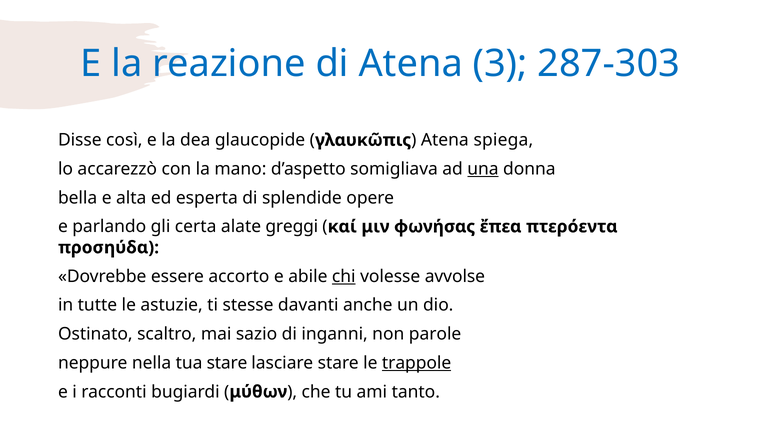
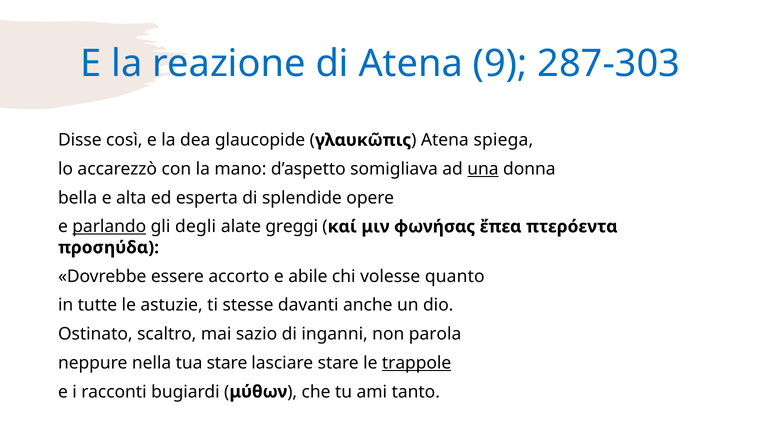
3: 3 -> 9 (500, 64)
parlando underline: none -> present (109, 227)
certa: certa -> degli (196, 227)
chi underline: present -> none (344, 276)
avvolse: avvolse -> quanto (455, 276)
parole: parole -> parola (435, 334)
